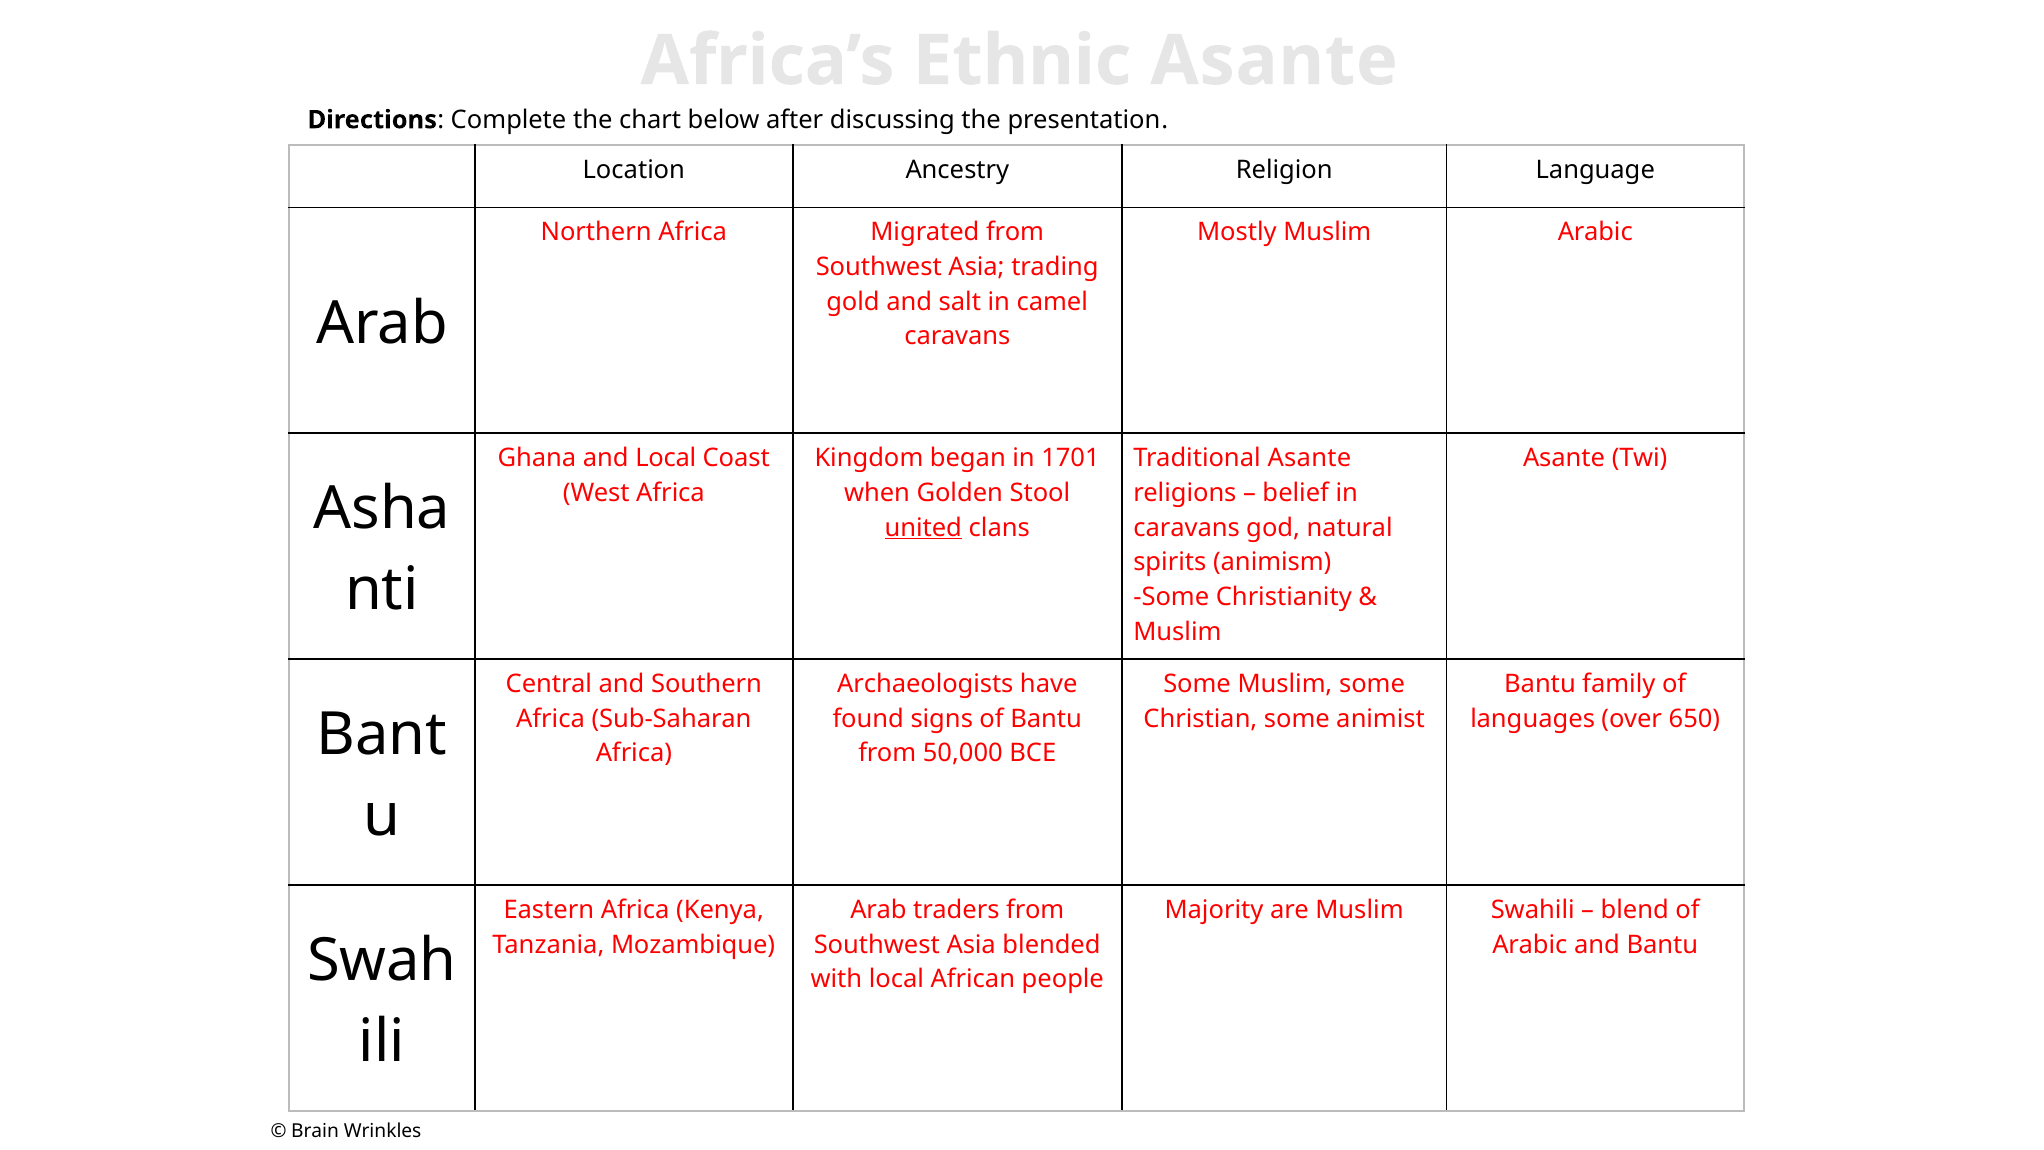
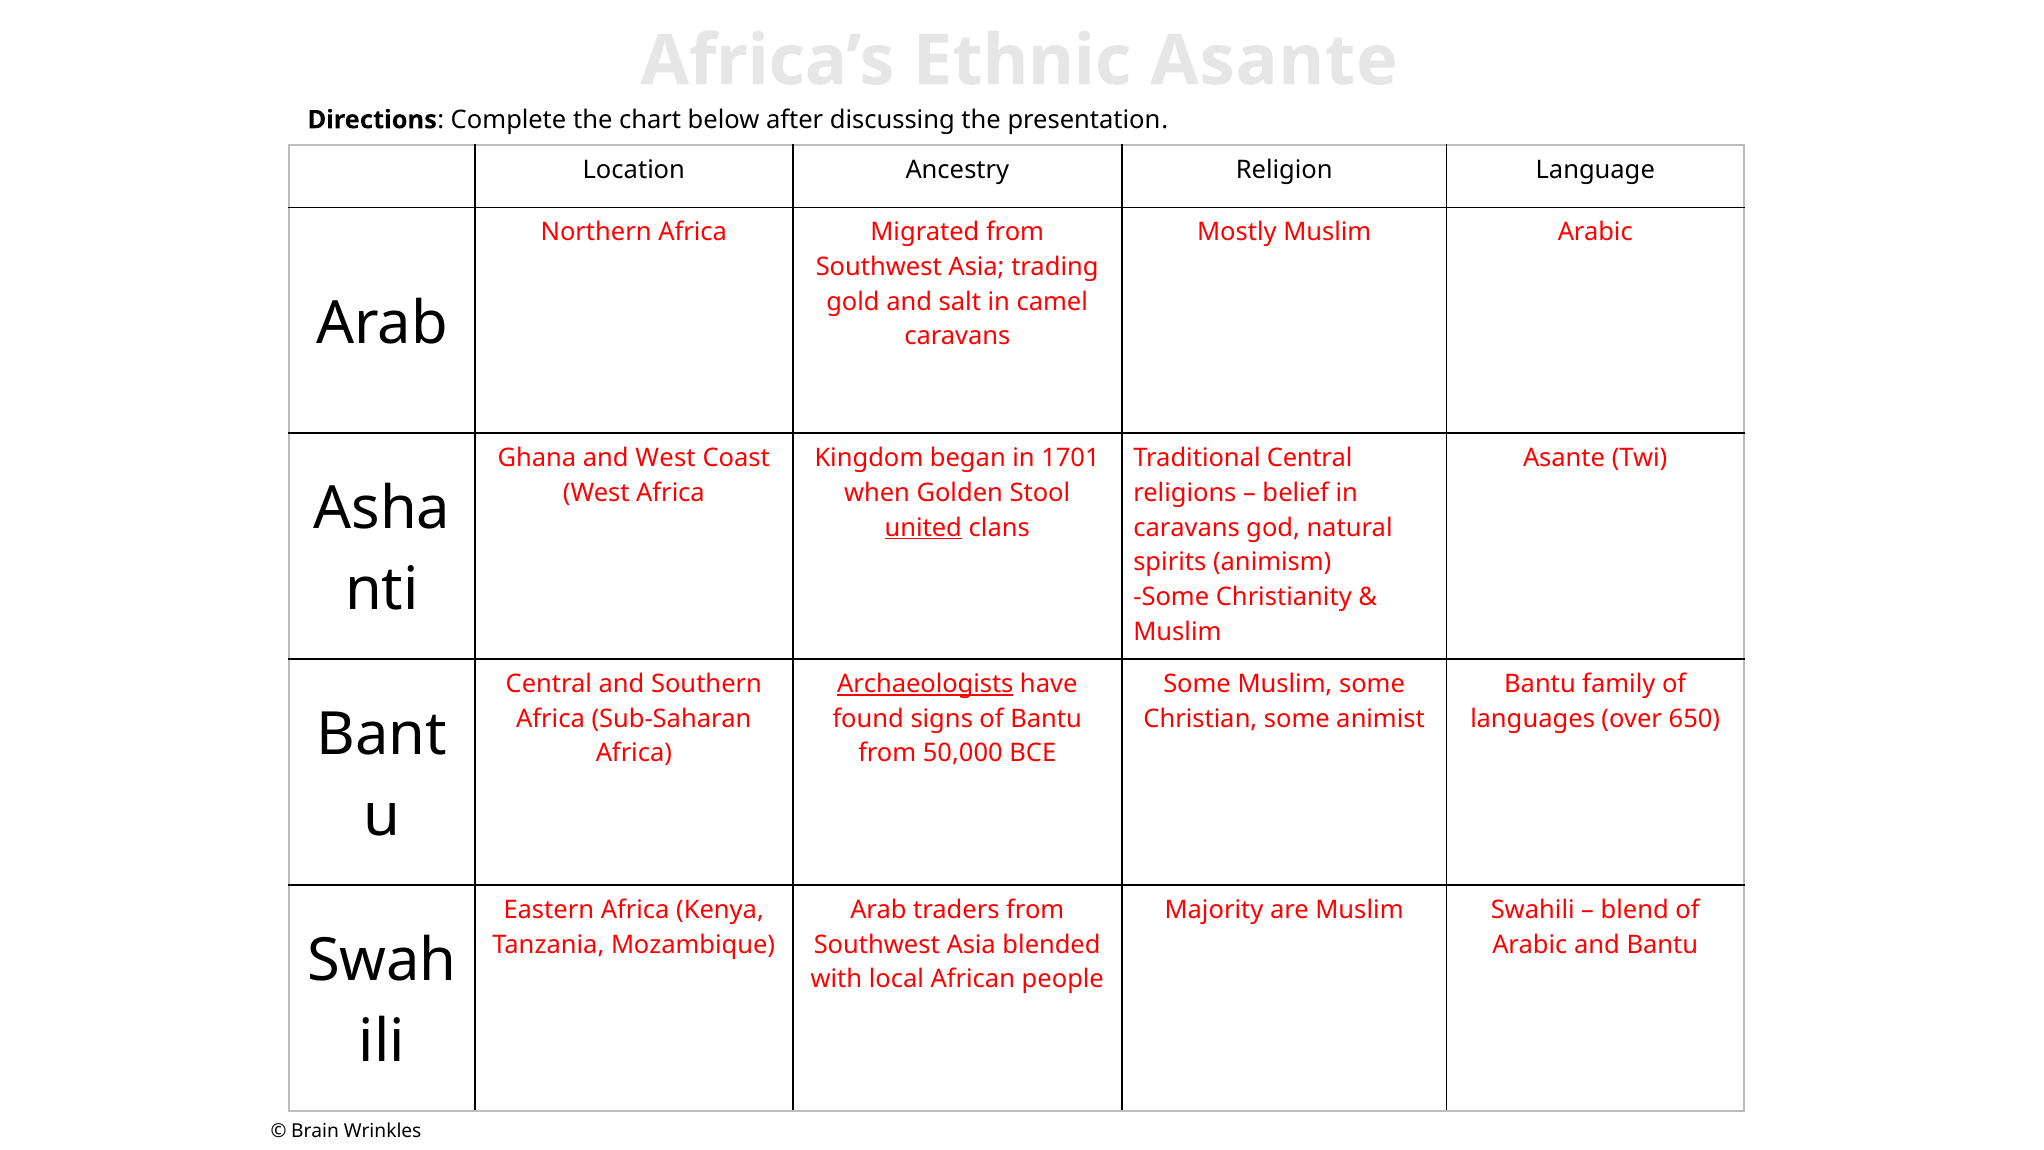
and Local: Local -> West (666, 458)
Traditional Asante: Asante -> Central (1310, 458)
Archaeologists underline: none -> present (925, 684)
